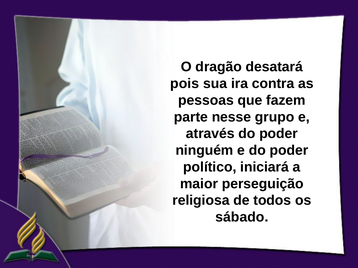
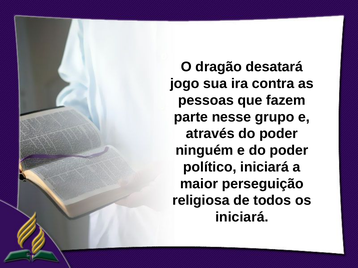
pois: pois -> jogo (185, 84)
sábado: sábado -> iniciará (242, 217)
